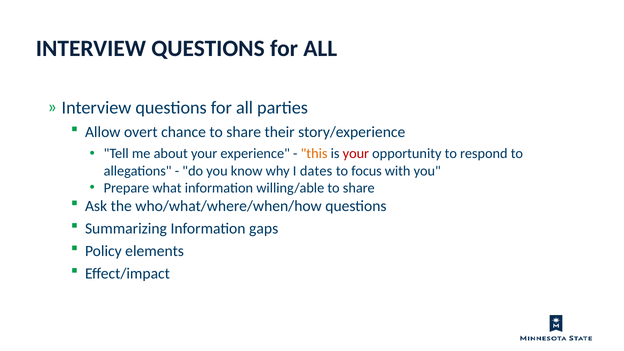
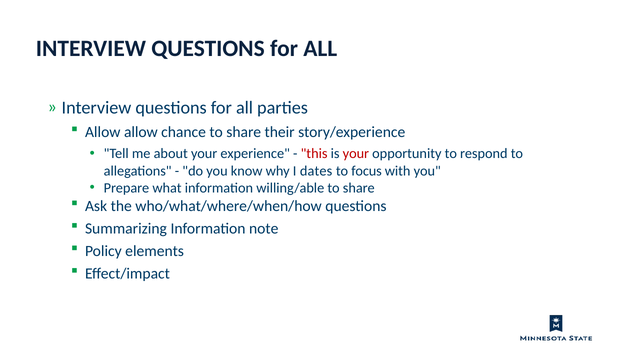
Allow overt: overt -> allow (141, 132)
this colour: orange -> red (314, 154)
gaps: gaps -> note (264, 229)
